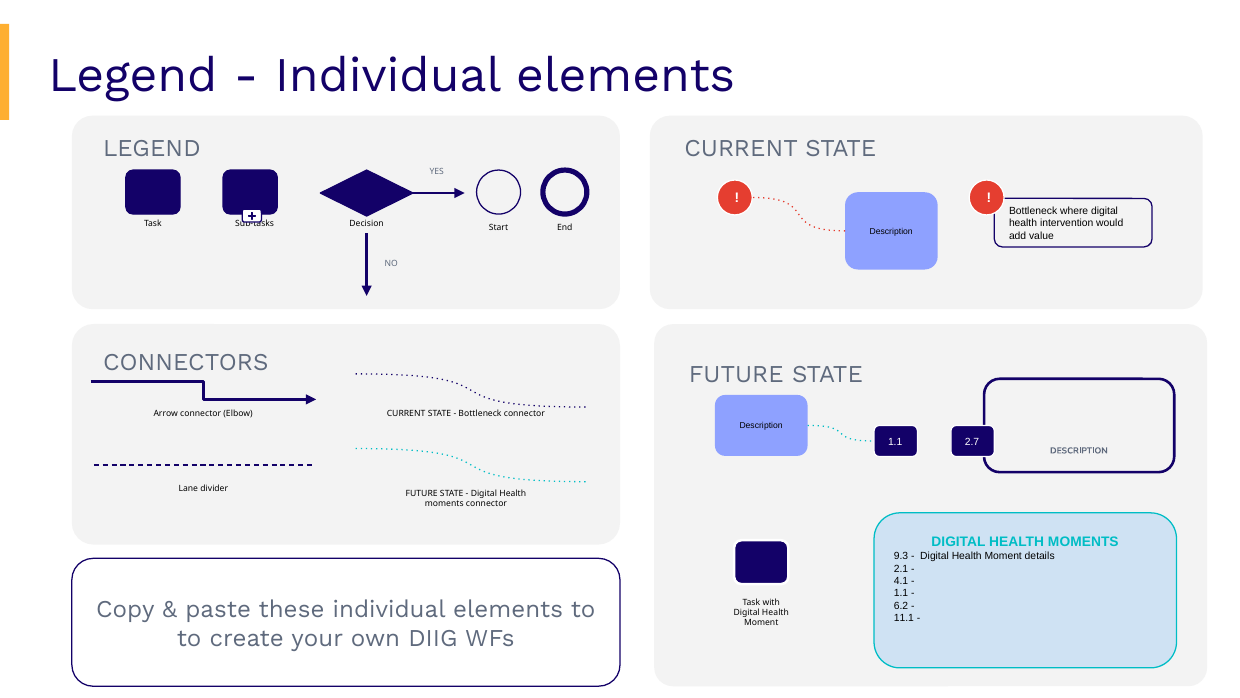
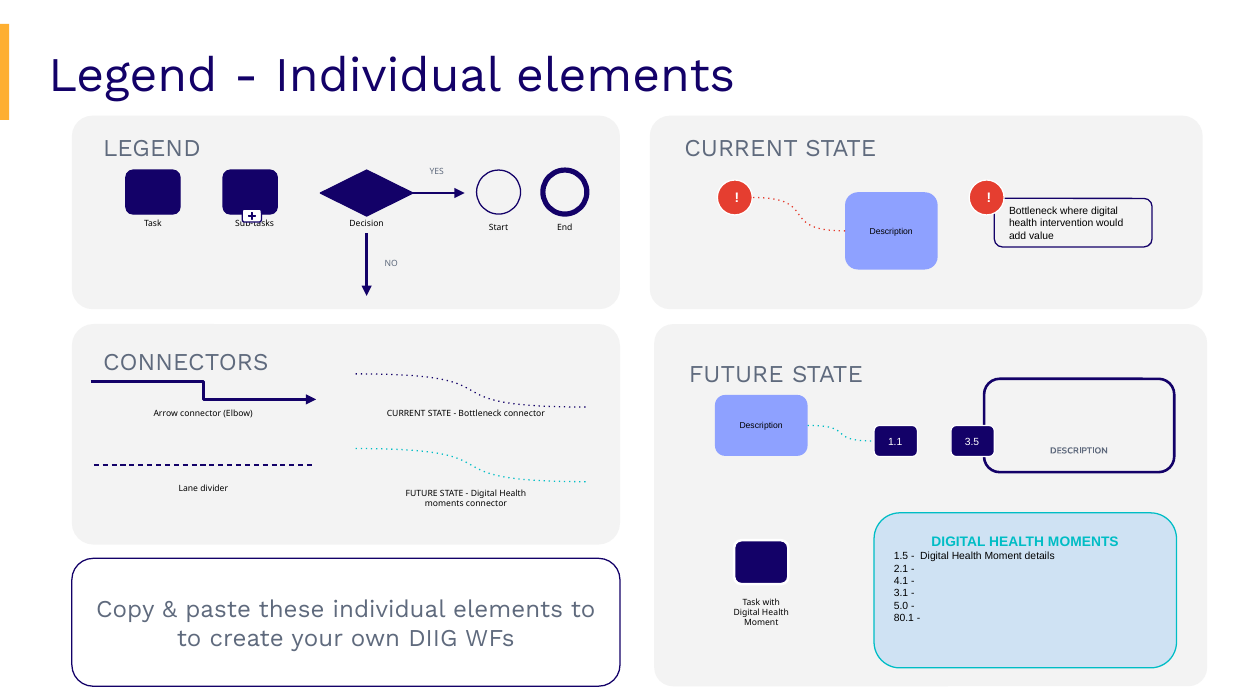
2.7: 2.7 -> 3.5 (972, 441)
9.3: 9.3 -> 1.5 (901, 556)
1.1: 1.1 -> 3.1 (901, 593)
6.2: 6.2 -> 5.0 (901, 605)
11.1: 11.1 -> 80.1 (904, 618)
